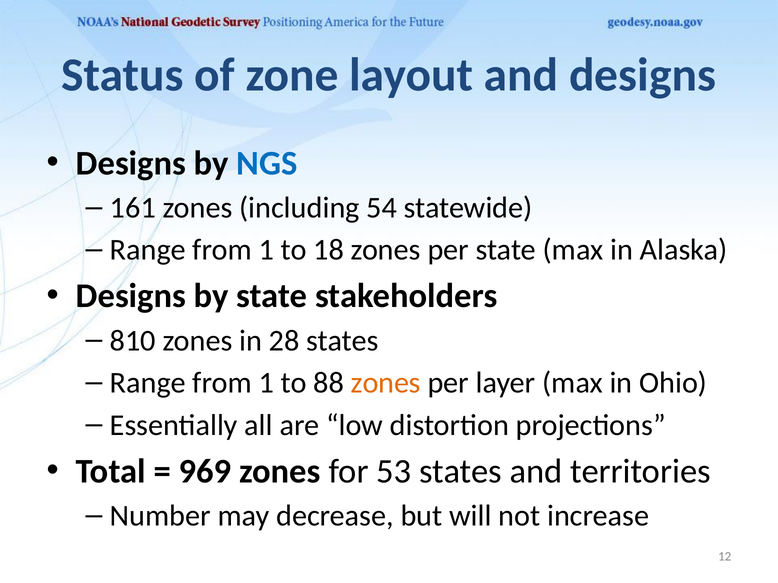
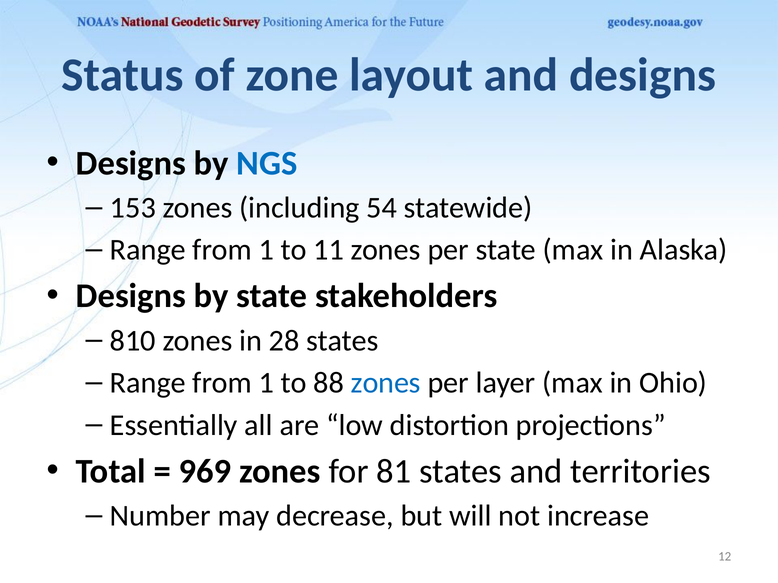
161: 161 -> 153 (133, 208)
18: 18 -> 11 (329, 250)
zones colour: orange -> blue (386, 383)
53: 53 -> 81 (394, 472)
